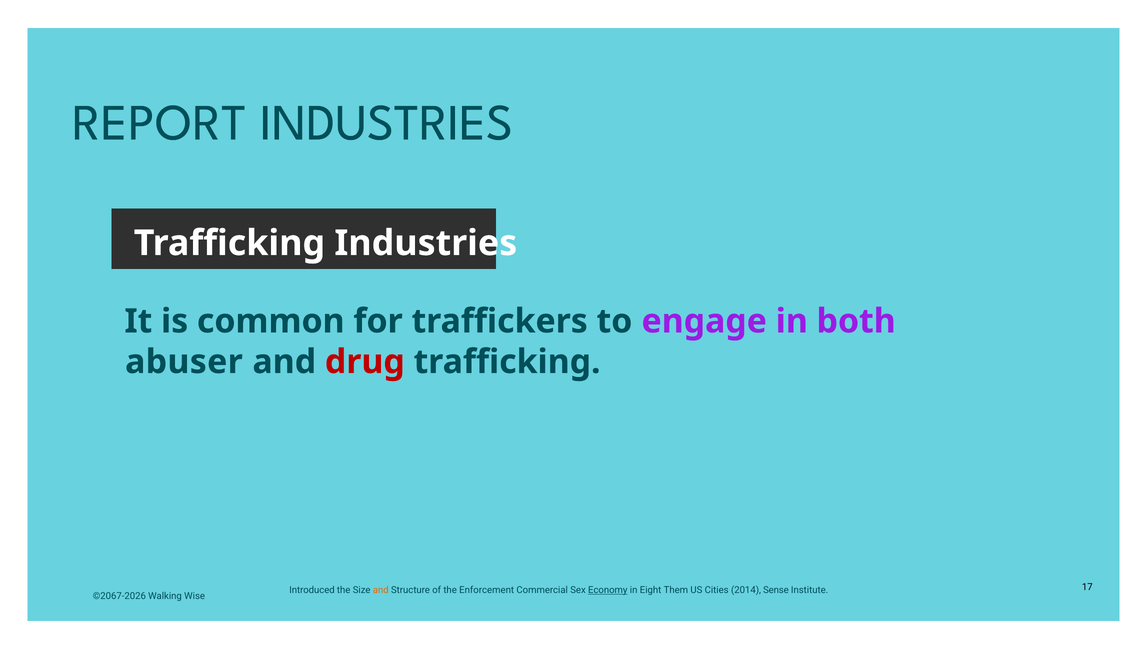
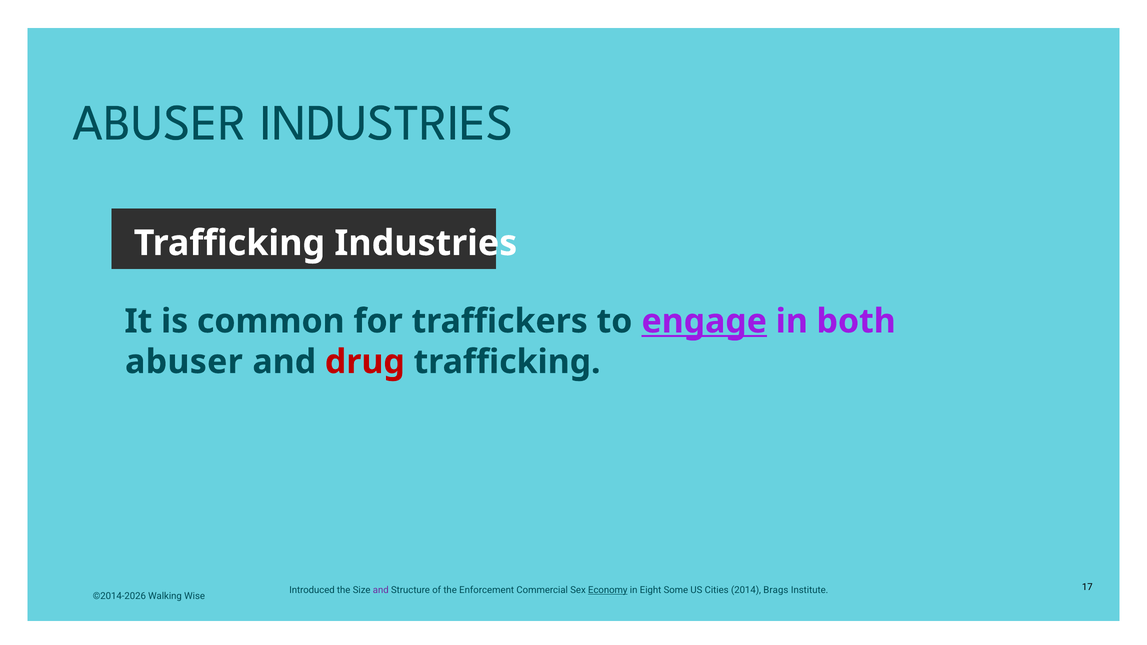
REPORT: REPORT -> ABUSER (159, 123)
engage underline: none -> present (704, 321)
and colour: orange -> purple (381, 590)
Them: Them -> Some (676, 590)
Sense: Sense -> Brags (776, 590)
©2067-2026: ©2067-2026 -> ©2014-2026 (119, 596)
